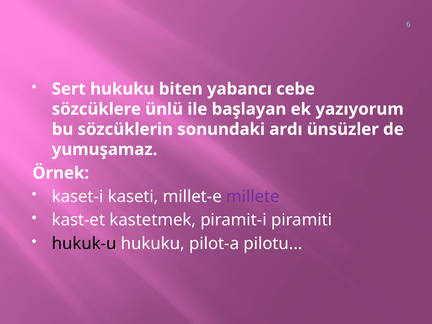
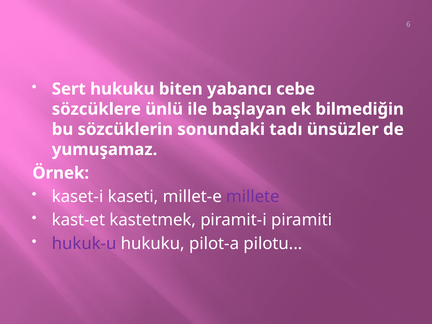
yazıyorum: yazıyorum -> bilmediğin (360, 109)
ardı: ardı -> tadı (286, 129)
hukuk-u colour: black -> purple (84, 244)
